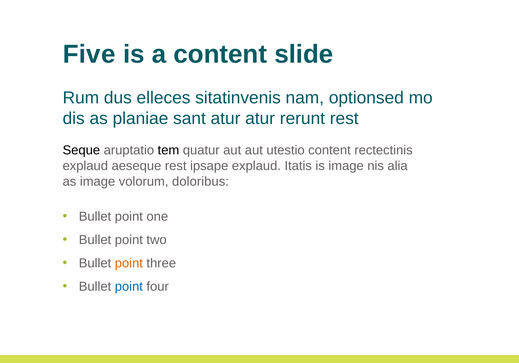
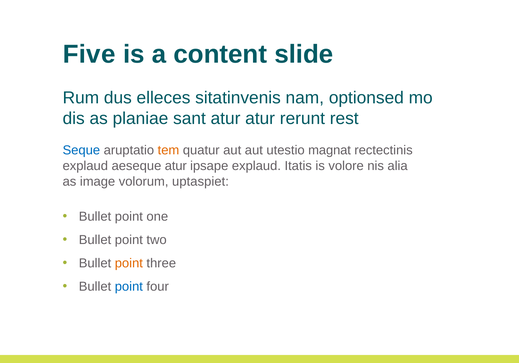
Seque colour: black -> blue (81, 150)
tem colour: black -> orange (168, 150)
utestio content: content -> magnat (330, 150)
aeseque rest: rest -> atur (176, 166)
is image: image -> volore (346, 166)
doloribus: doloribus -> uptaspiet (200, 182)
